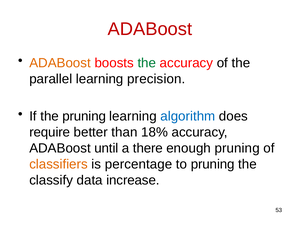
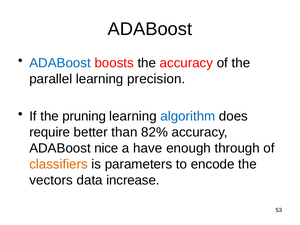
ADABoost colour: red -> black (150, 29)
ADABoost colour: orange -> blue (60, 63)
the colour: green -> black (147, 63)
18%: 18% -> 82% (155, 132)
until: until -> nice (106, 148)
there: there -> have (148, 148)
enough pruning: pruning -> through (237, 148)
percentage: percentage -> parameters (139, 164)
to pruning: pruning -> encode (213, 164)
classify: classify -> vectors (51, 180)
